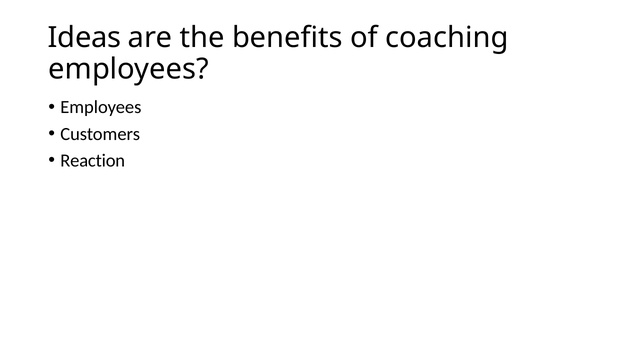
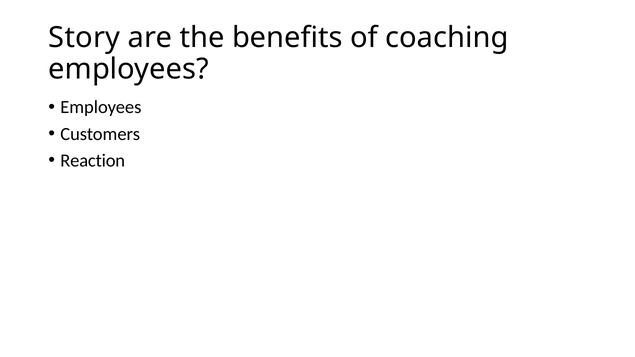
Ideas: Ideas -> Story (84, 38)
